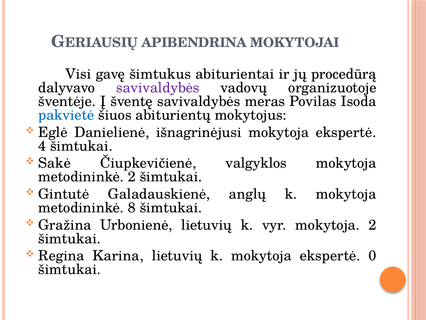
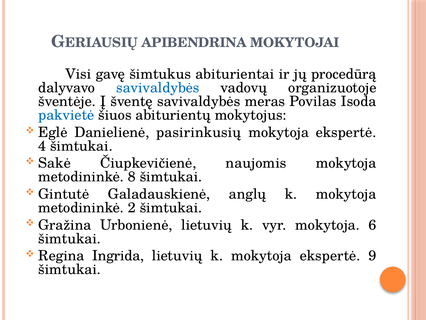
savivaldybės colour: purple -> blue (158, 88)
išnagrinėjusi: išnagrinėjusi -> pasirinkusių (199, 132)
valgyklos: valgyklos -> naujomis (256, 163)
metodininkė 2: 2 -> 8 (132, 177)
8: 8 -> 2 (132, 208)
mokytoja 2: 2 -> 6 (373, 225)
Karina: Karina -> Ingrida (118, 256)
0: 0 -> 9 (372, 256)
